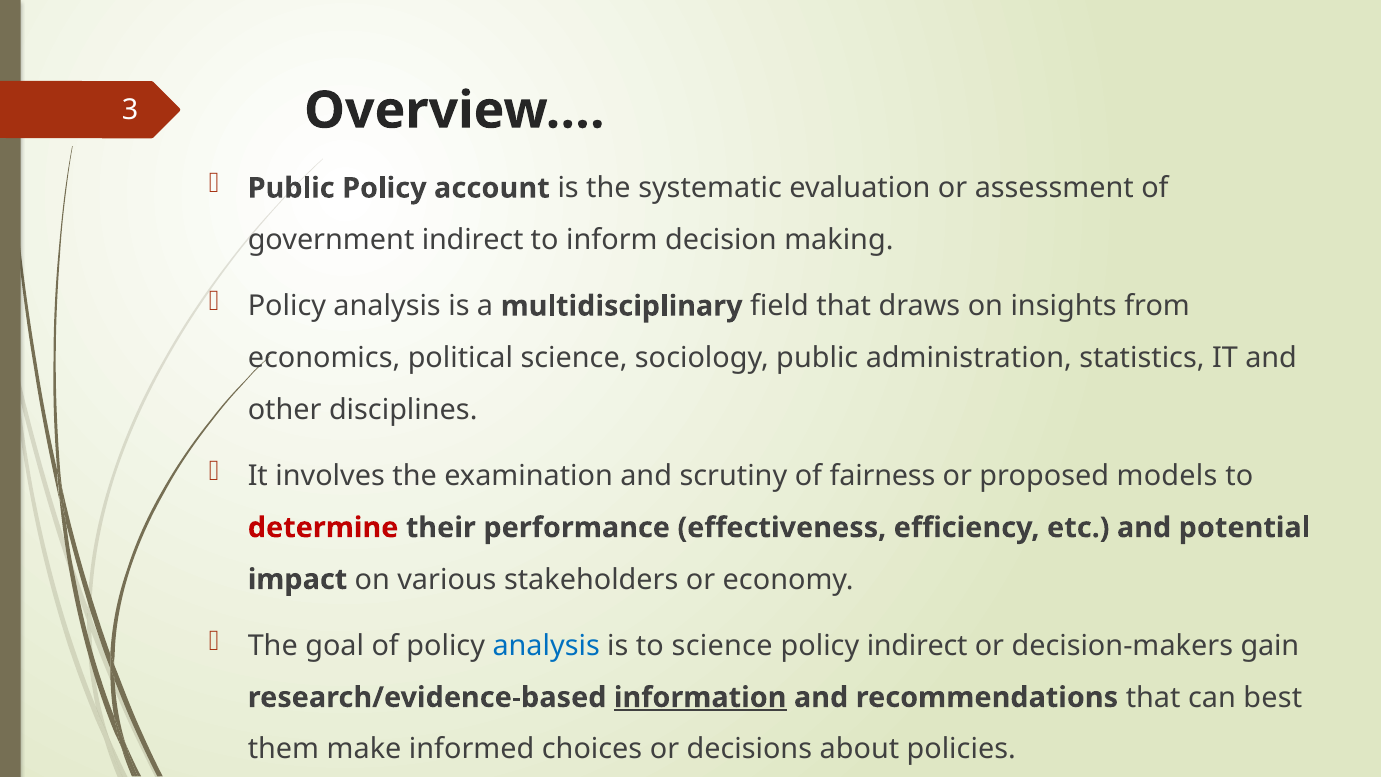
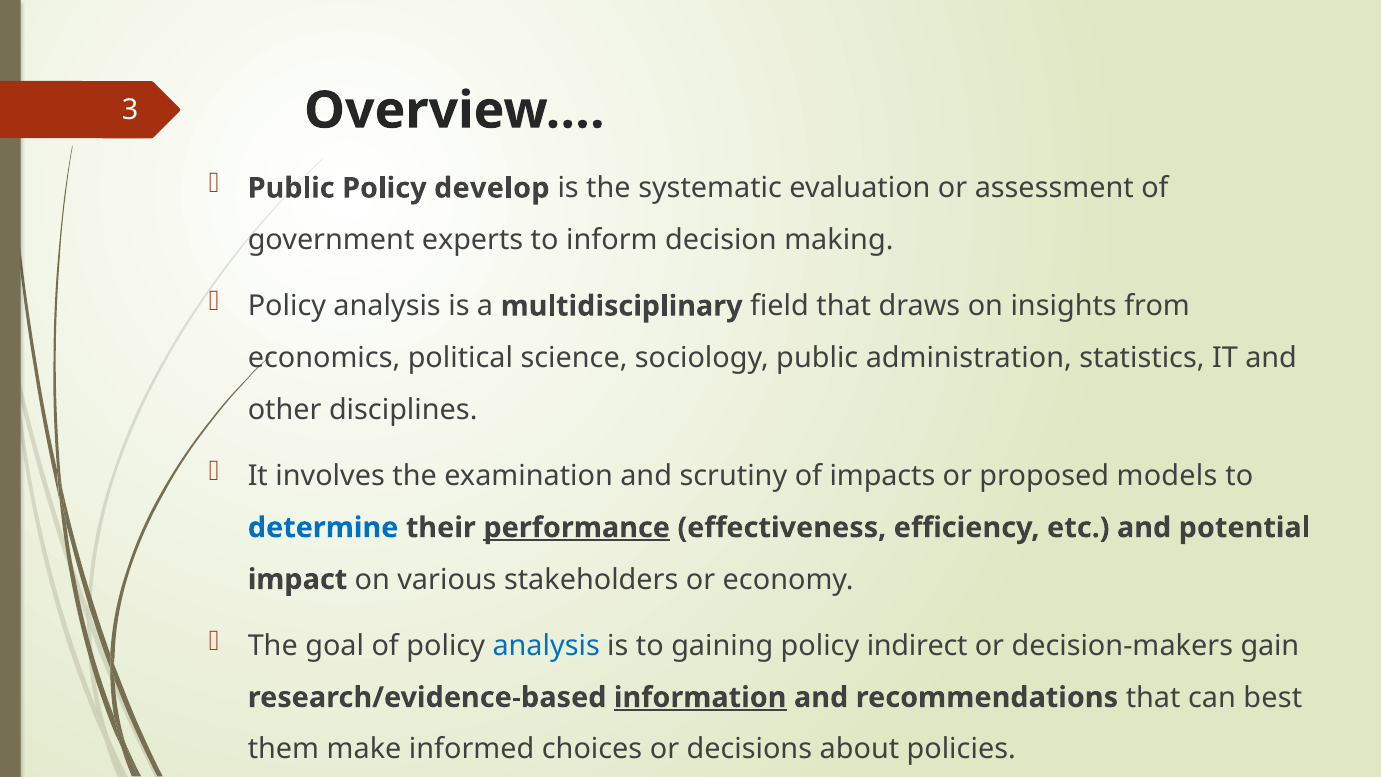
account: account -> develop (492, 188)
government indirect: indirect -> experts (473, 240)
fairness: fairness -> impacts (882, 476)
determine colour: red -> blue (323, 528)
performance underline: none -> present (577, 528)
to science: science -> gaining (722, 646)
